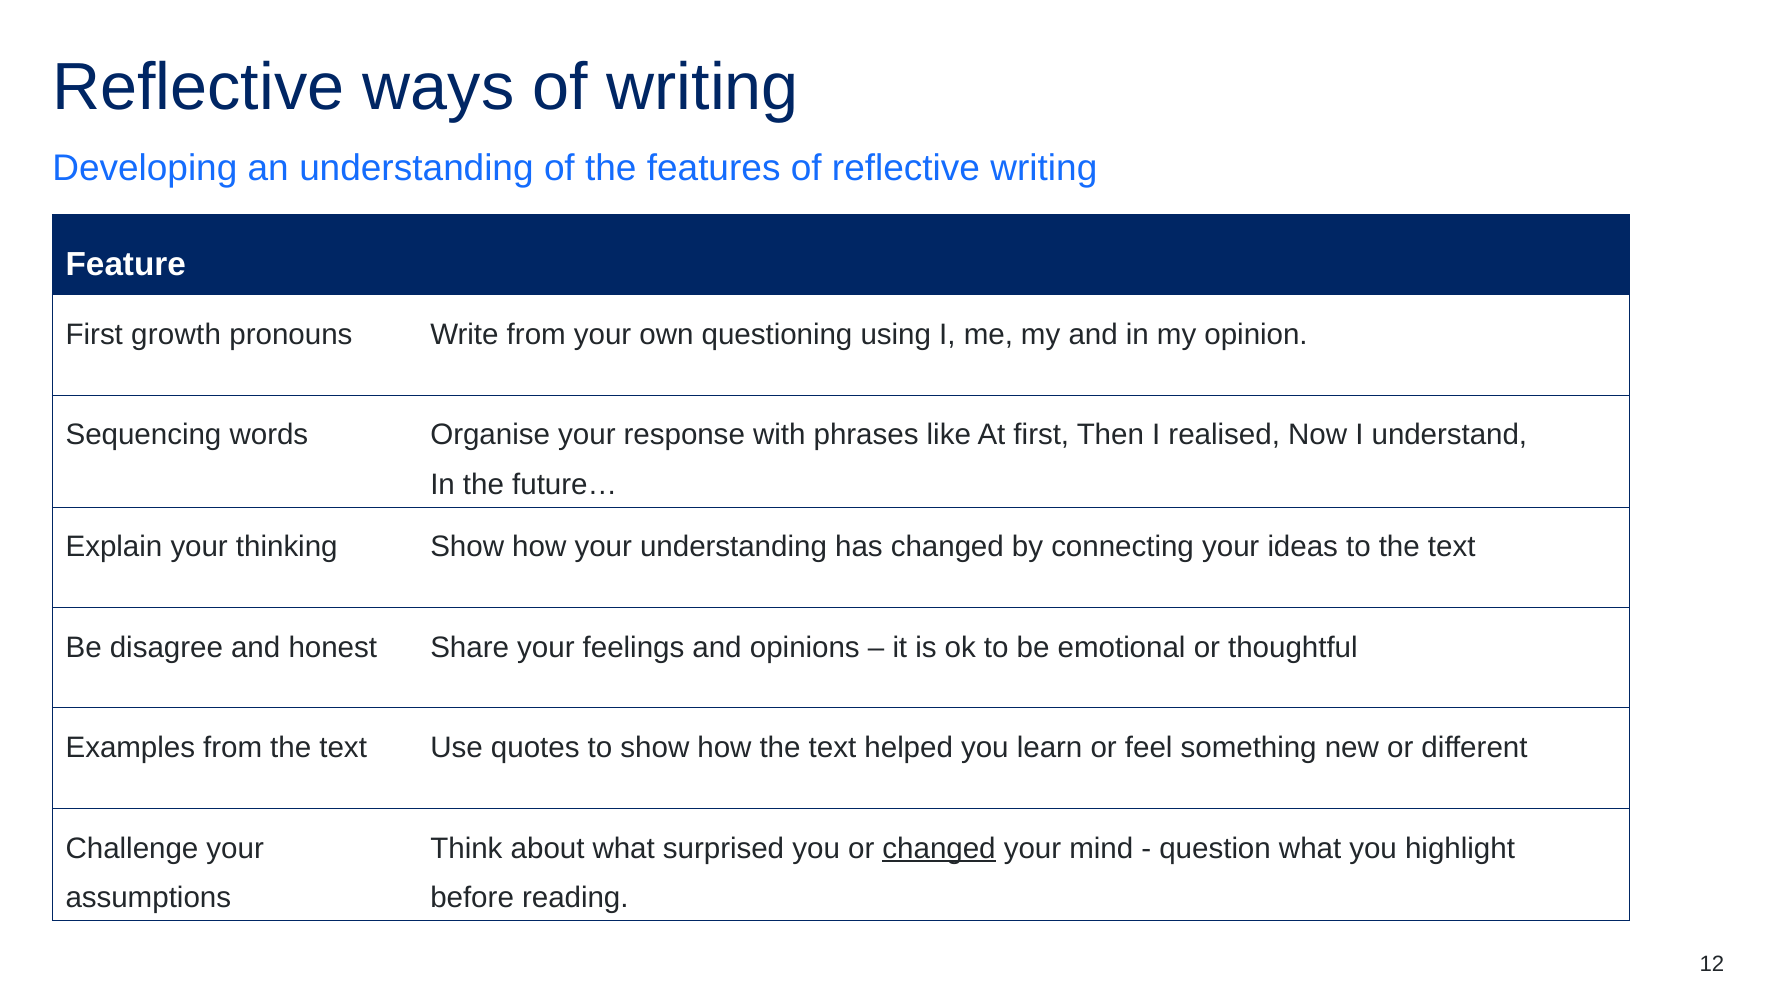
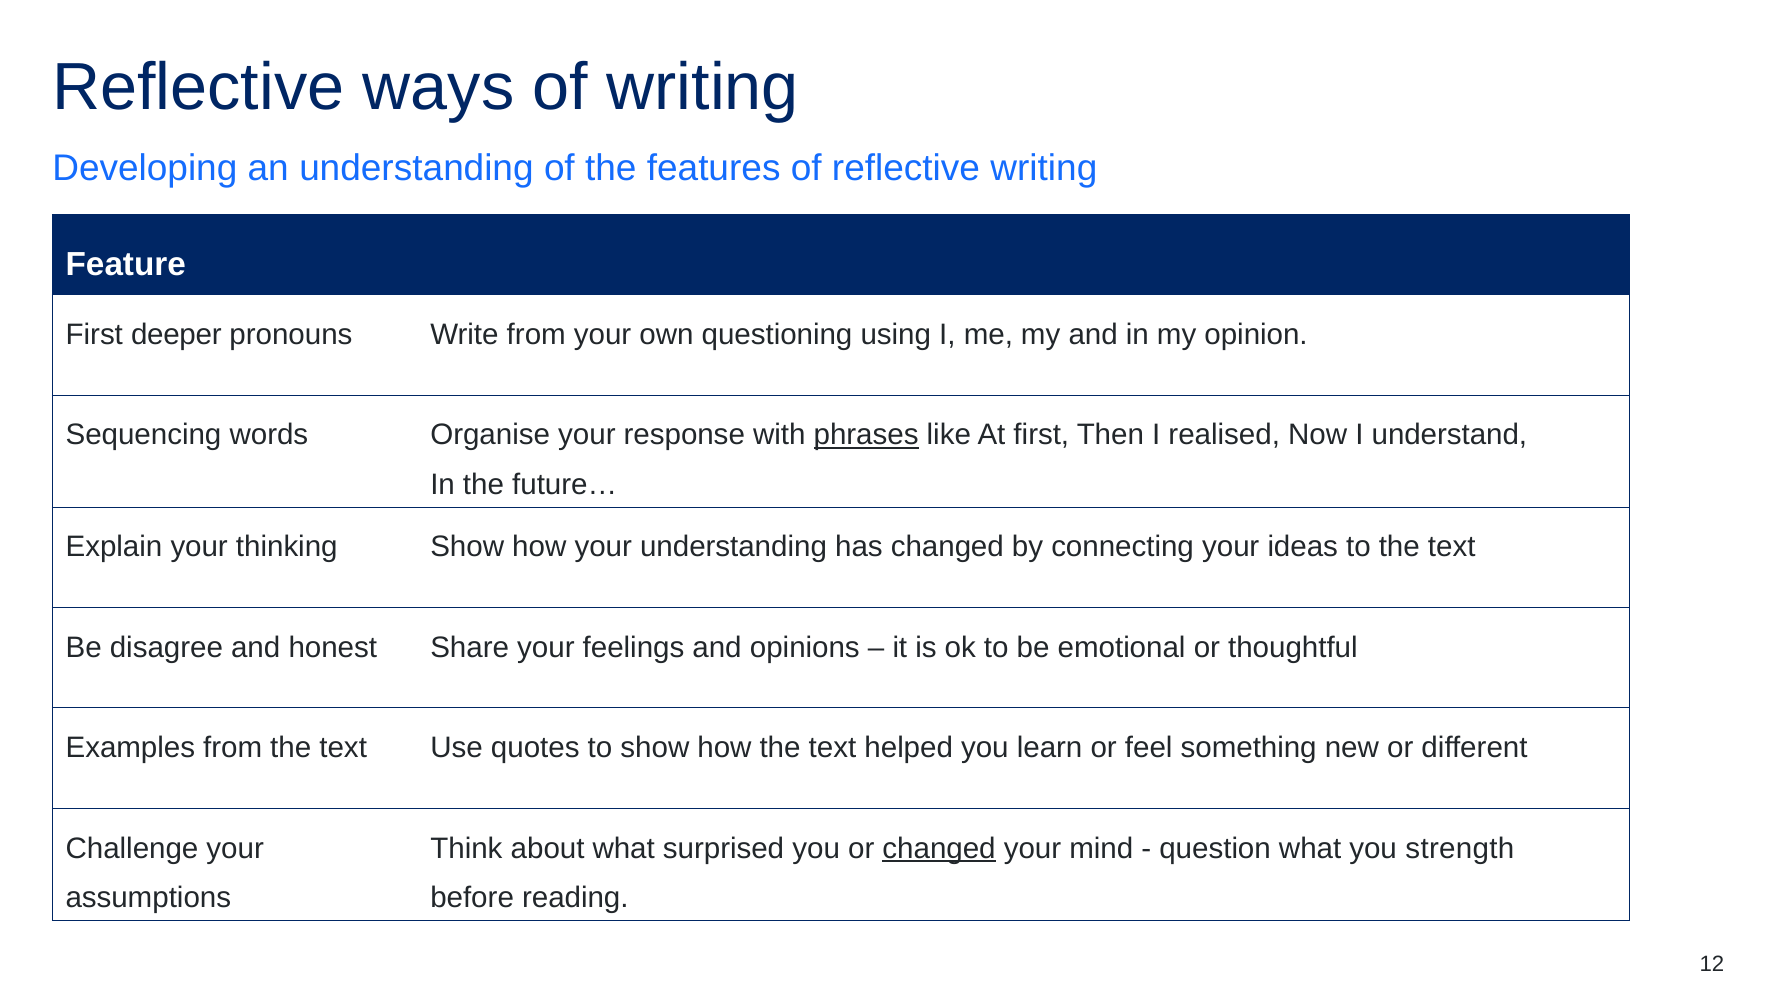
growth: growth -> deeper (176, 334)
phrases underline: none -> present (866, 435)
highlight: highlight -> strength (1460, 848)
